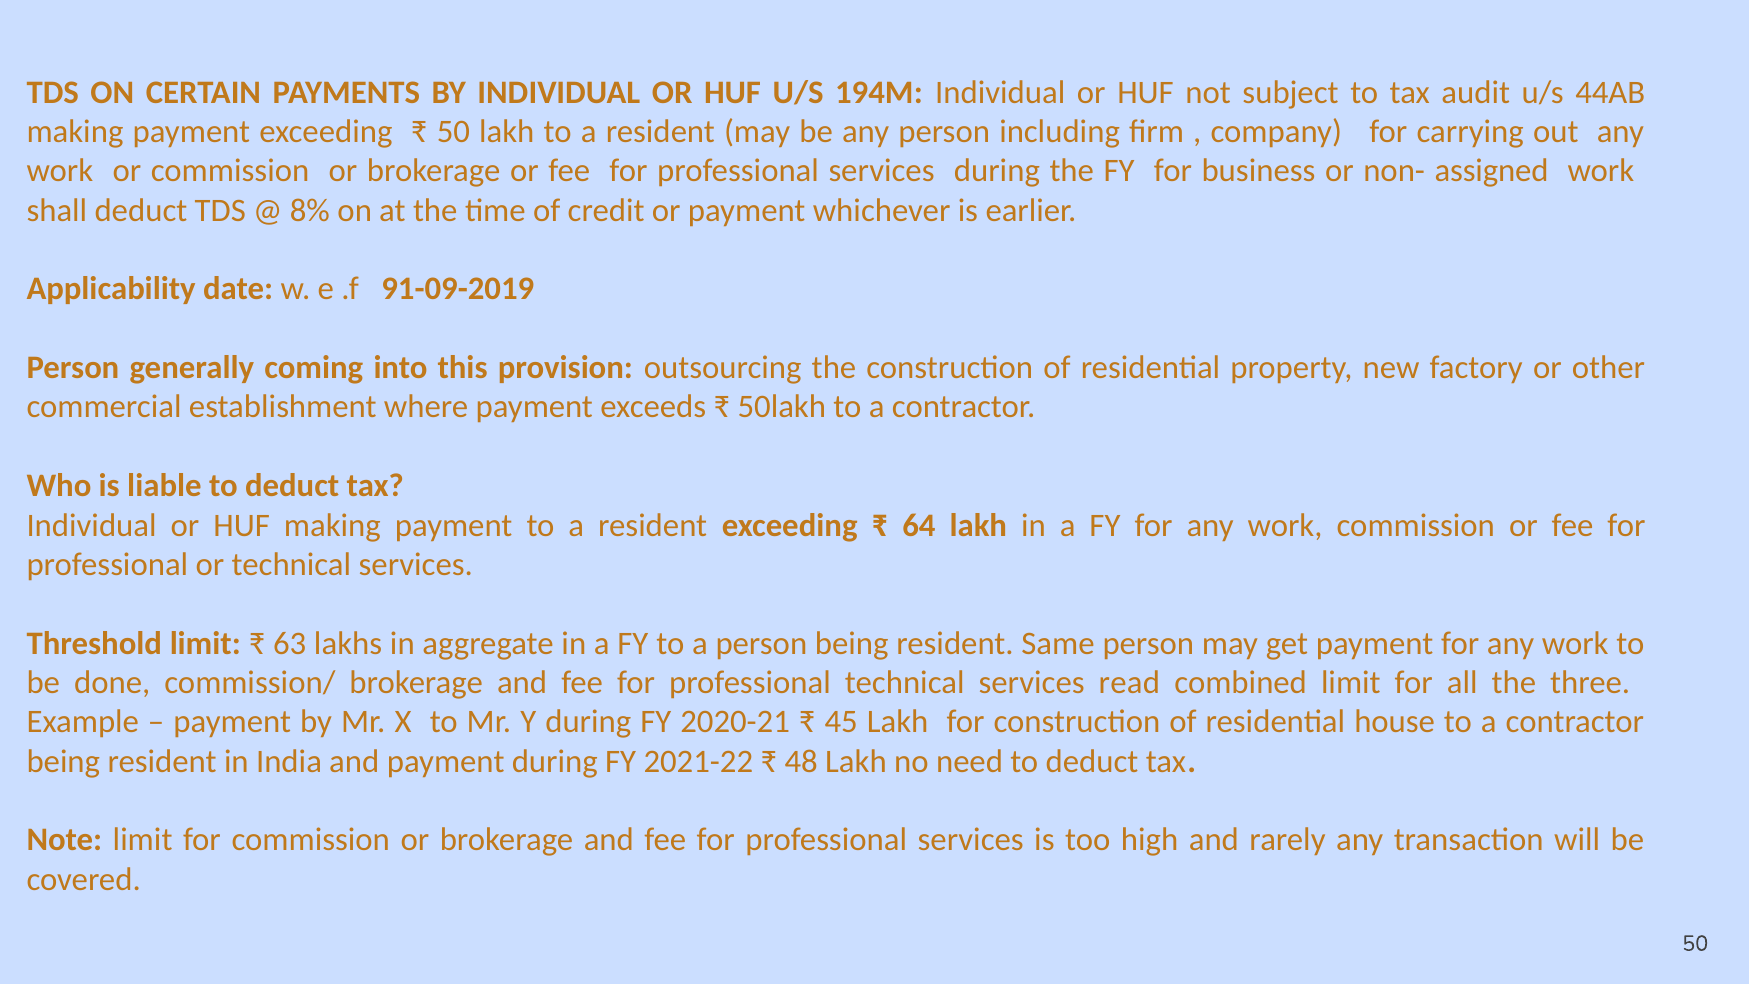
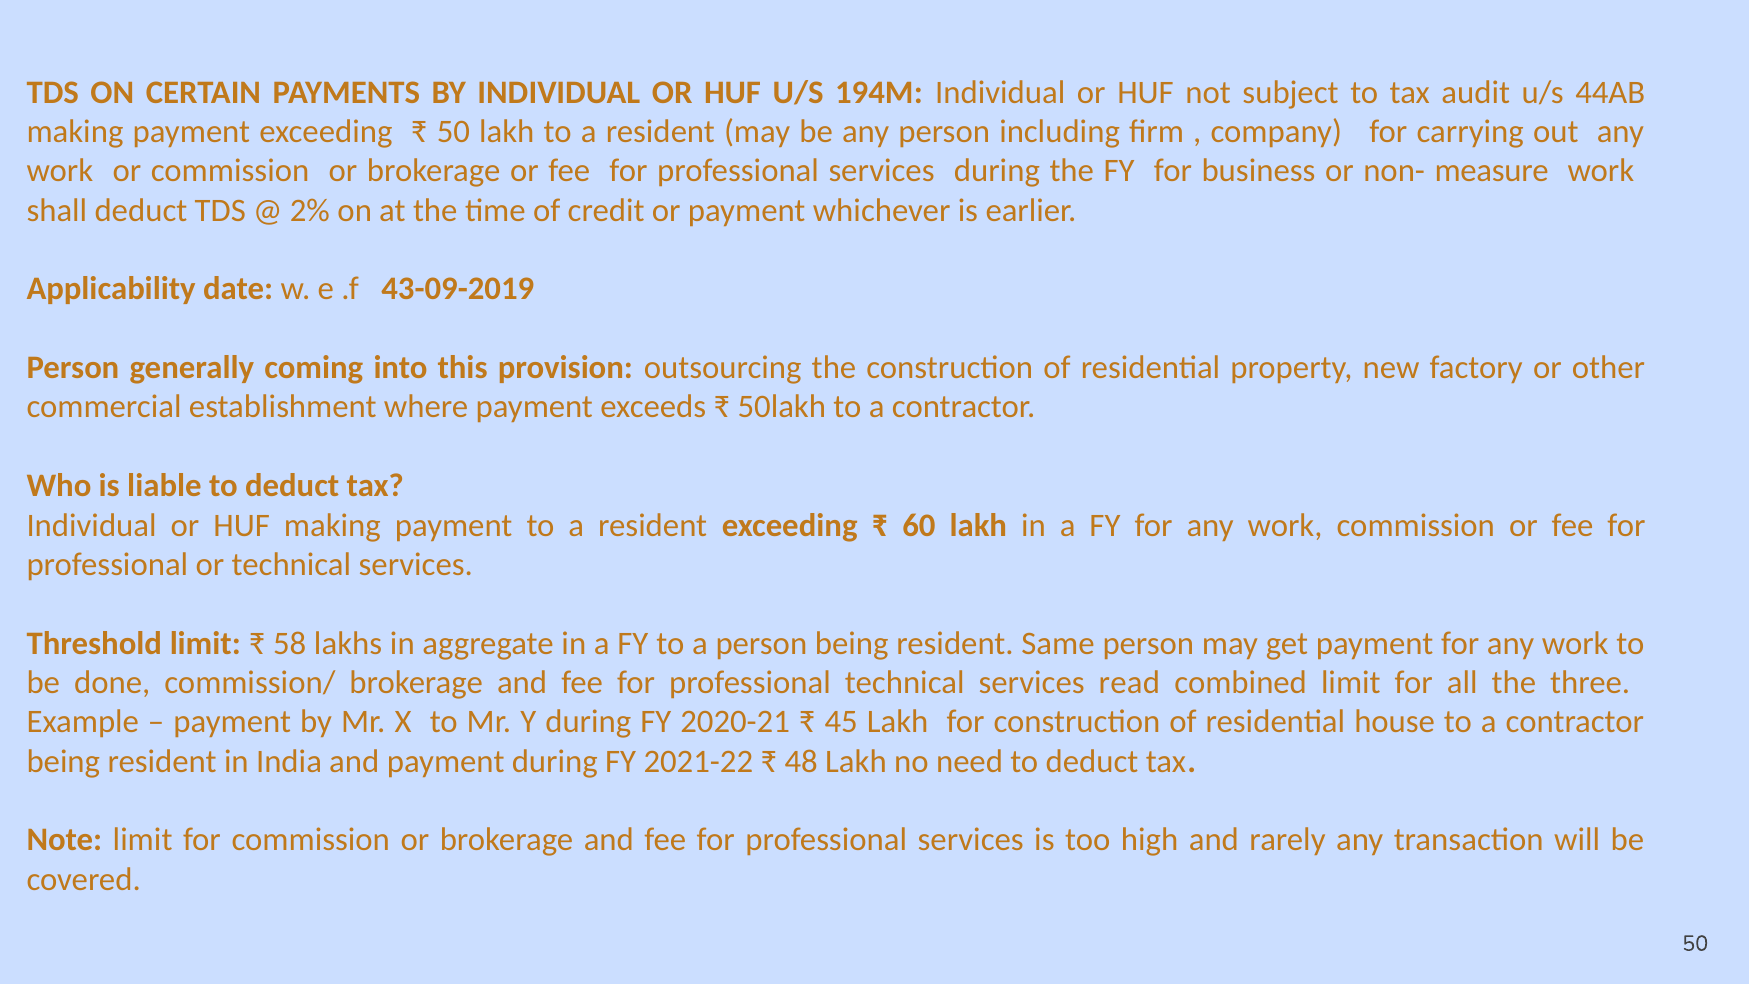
assigned: assigned -> measure (1492, 171)
8%: 8% -> 2% (310, 210)
91-09-2019: 91-09-2019 -> 43-09-2019 (458, 289)
64: 64 -> 60 (919, 525)
63: 63 -> 58 (290, 643)
